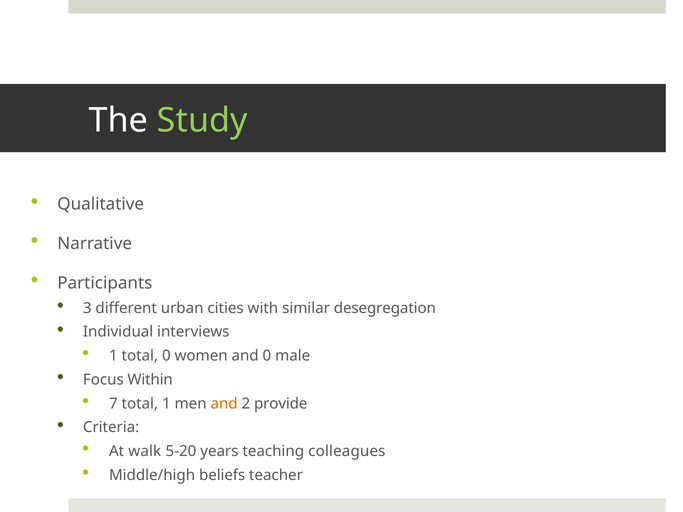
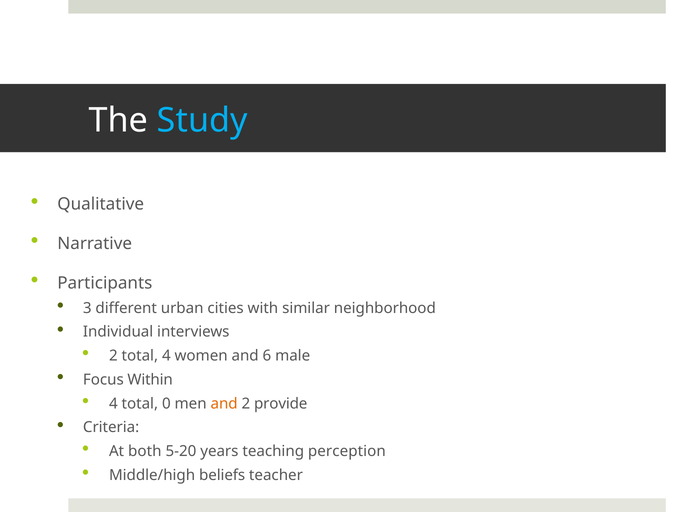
Study colour: light green -> light blue (202, 120)
desegregation: desegregation -> neighborhood (385, 308)
1: 1 -> 2 (113, 356)
total 0: 0 -> 4 (166, 356)
and 0: 0 -> 6 (267, 356)
7: 7 -> 4 (113, 404)
total 1: 1 -> 0 (166, 404)
walk: walk -> both (145, 452)
colleagues: colleagues -> perception (347, 452)
